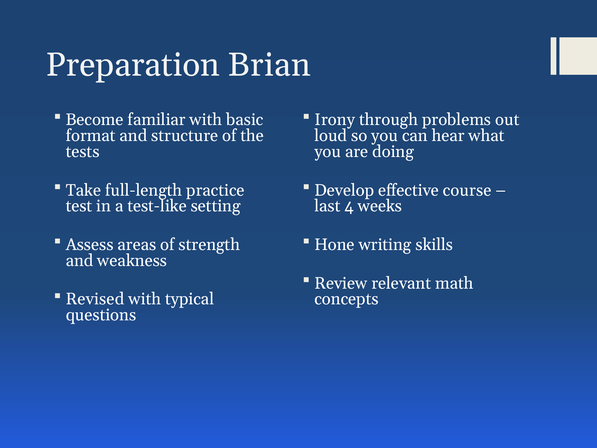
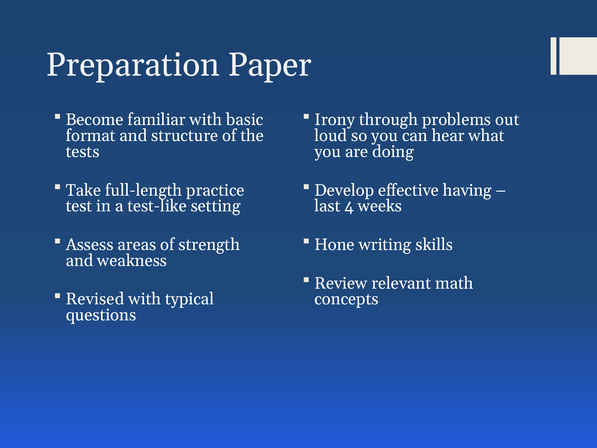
Brian: Brian -> Paper (270, 65)
course: course -> having (467, 190)
